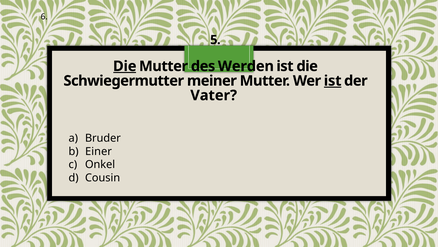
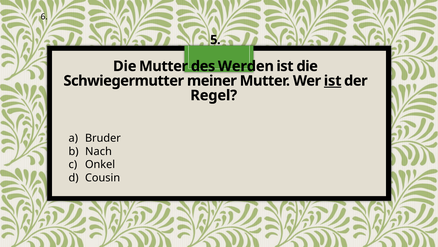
Die underline: present -> none (125, 66)
Vater: Vater -> Regel (214, 95)
Einer: Einer -> Nach (99, 151)
